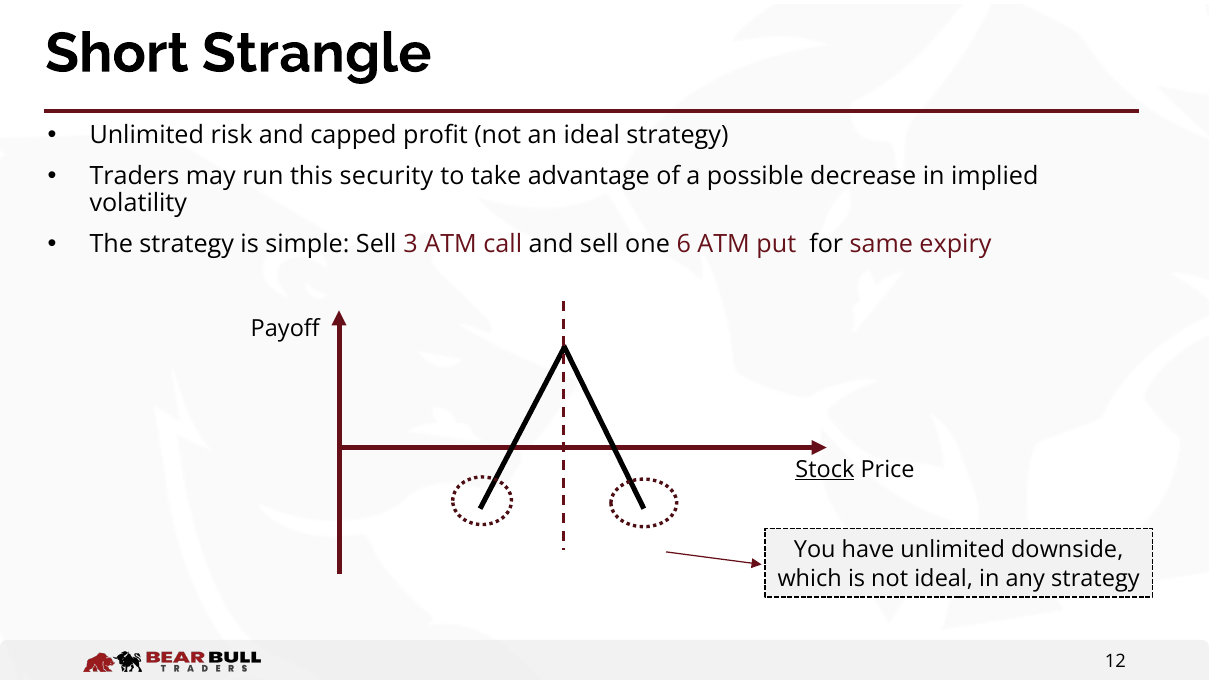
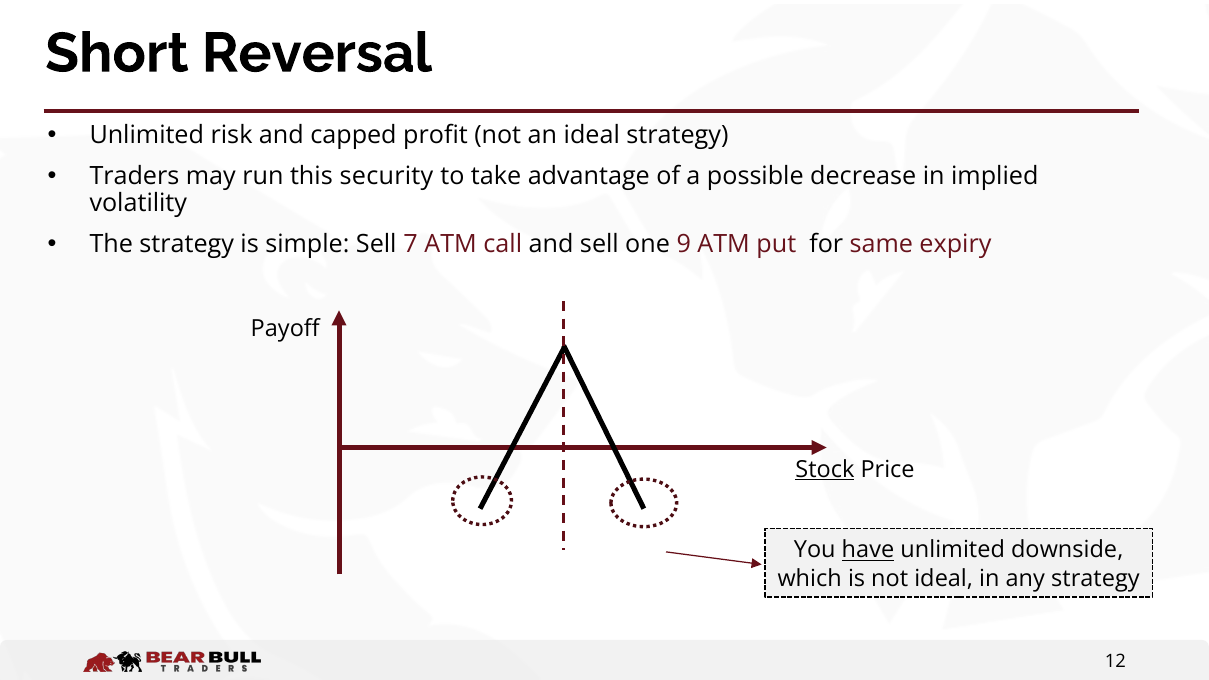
Strangle: Strangle -> Reversal (317, 53)
3: 3 -> 7 (411, 244)
6: 6 -> 9 (684, 244)
have underline: none -> present (868, 550)
